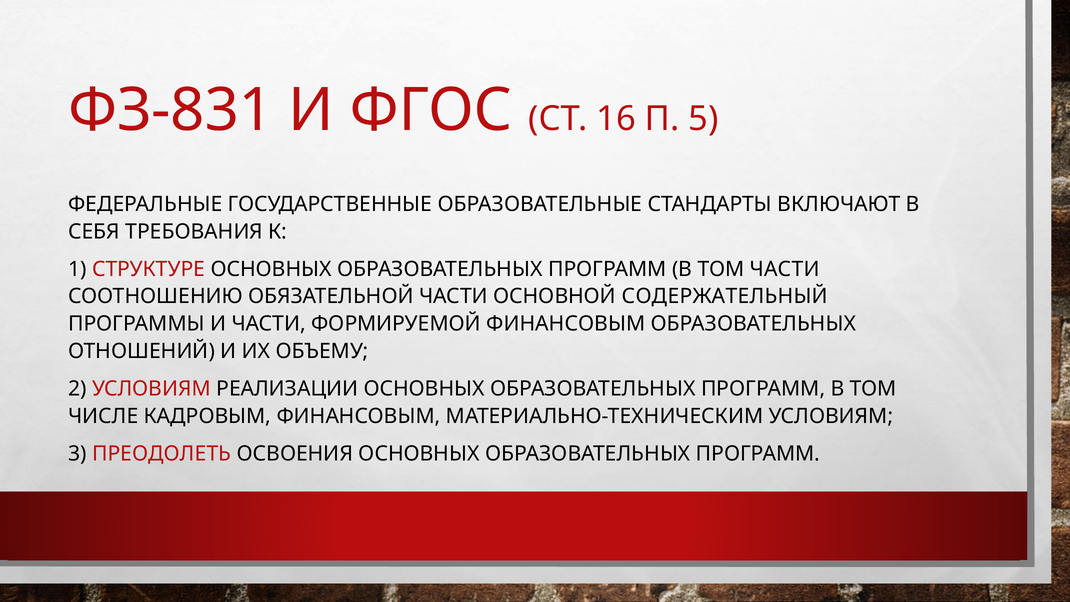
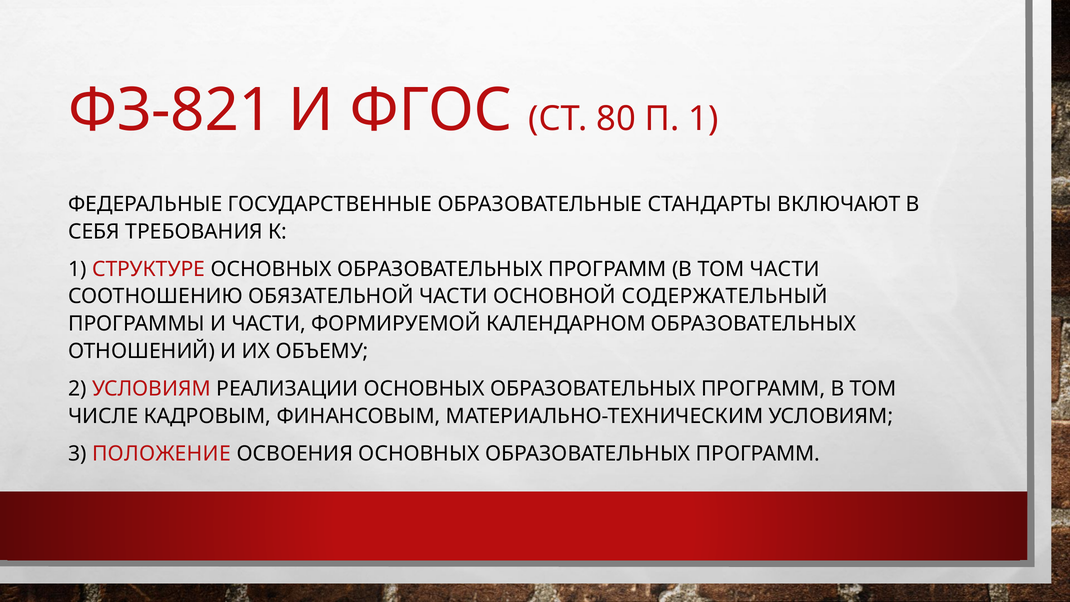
ФЗ-831: ФЗ-831 -> ФЗ-821 (171, 110)
16: 16 -> 80 (616, 119)
П 5: 5 -> 1 (703, 119)
ФОРМИРУЕМОЙ ФИНАНСОВЫМ: ФИНАНСОВЫМ -> КАЛЕНДАРНОМ (566, 324)
ПРЕОДОЛЕТЬ: ПРЕОДОЛЕТЬ -> ПОЛОЖЕНИЕ (162, 454)
